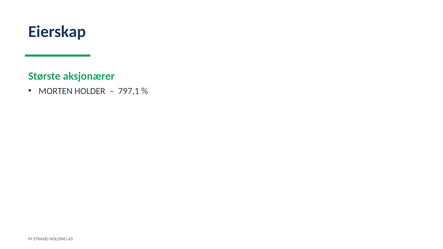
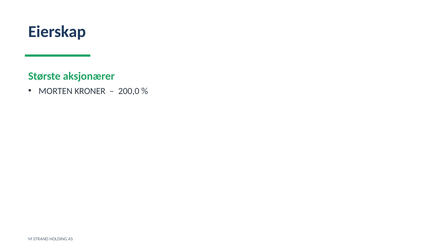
HOLDER: HOLDER -> KRONER (90, 91)
797,1: 797,1 -> 200,0 (129, 91)
